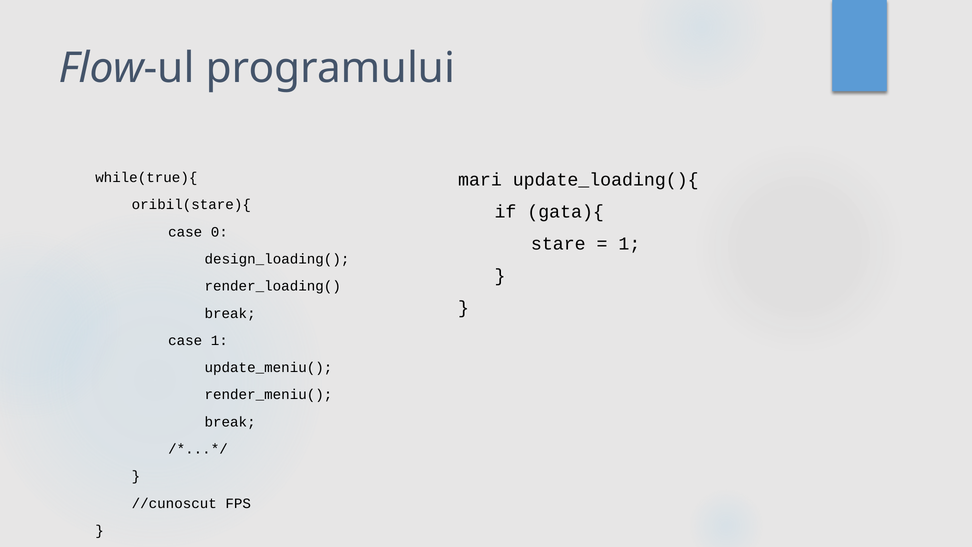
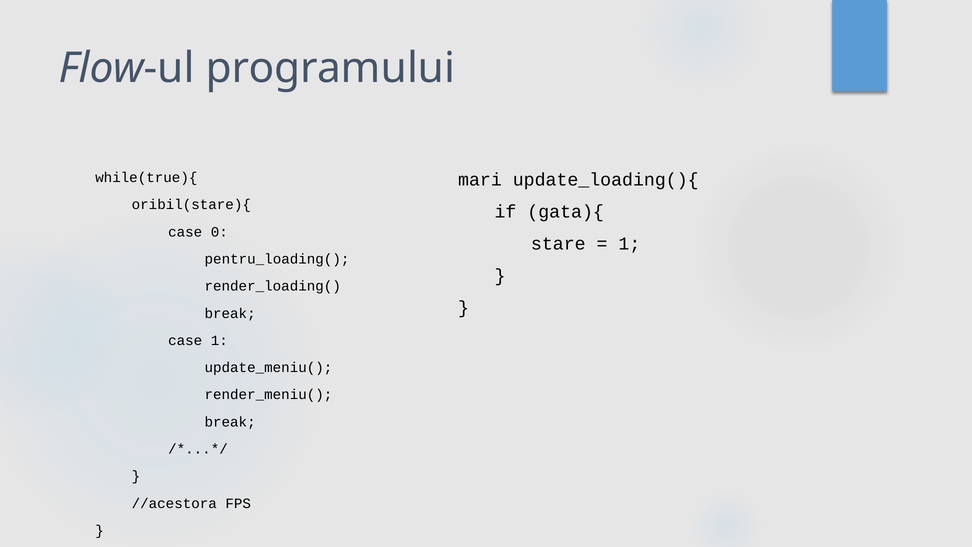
design_loading(: design_loading( -> pentru_loading( (277, 259)
//cunoscut: //cunoscut -> //acestora (174, 503)
